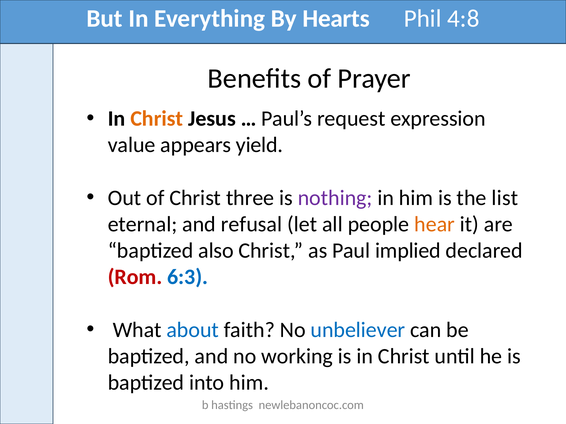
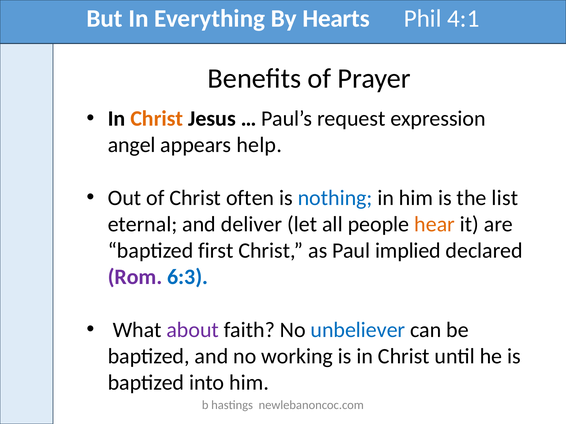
4:8: 4:8 -> 4:1 (463, 19)
value: value -> angel (132, 145)
yield: yield -> help (259, 145)
three: three -> often (250, 198)
nothing colour: purple -> blue (335, 198)
refusal: refusal -> deliver (252, 224)
also: also -> first (216, 251)
Rom colour: red -> purple (135, 277)
about colour: blue -> purple (193, 330)
